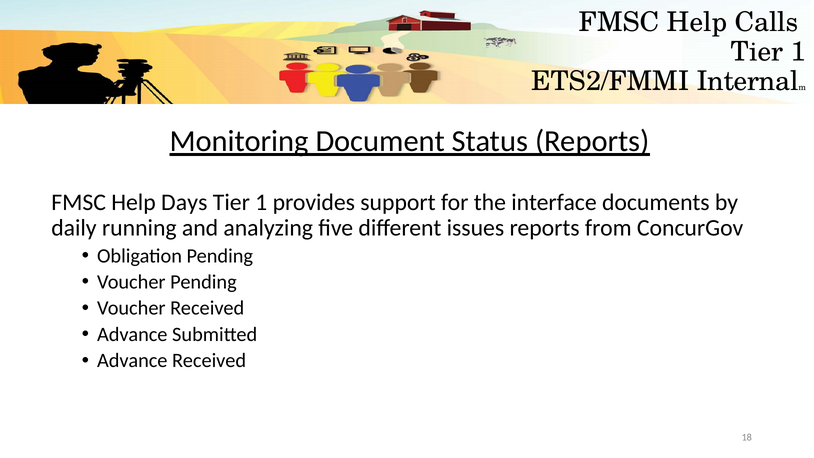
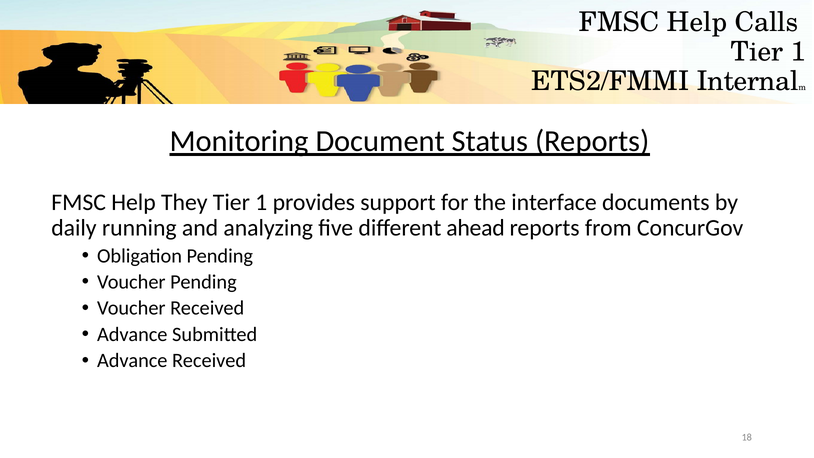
Days: Days -> They (184, 202)
issues: issues -> ahead (476, 228)
